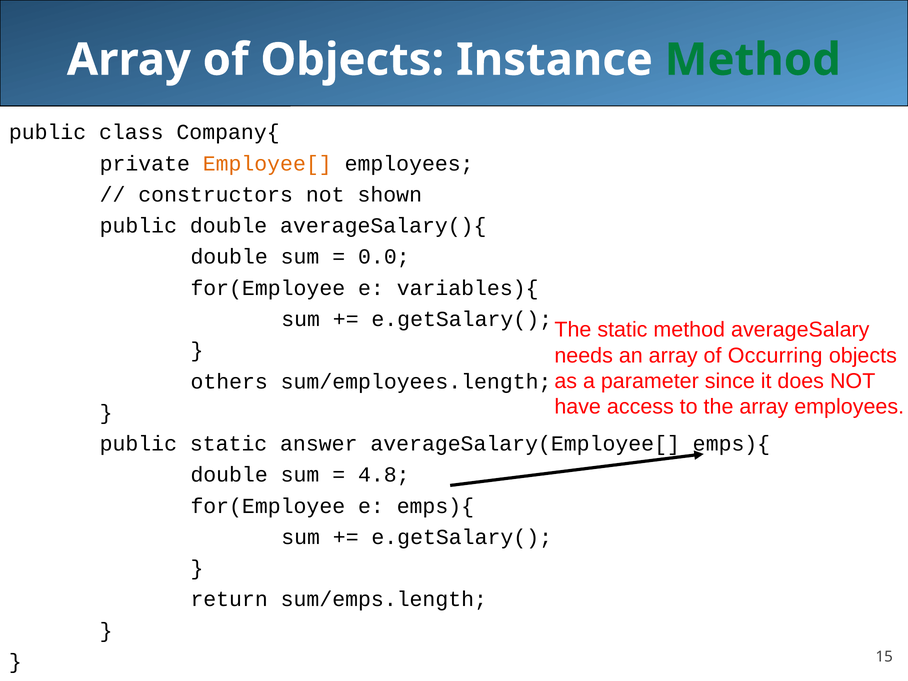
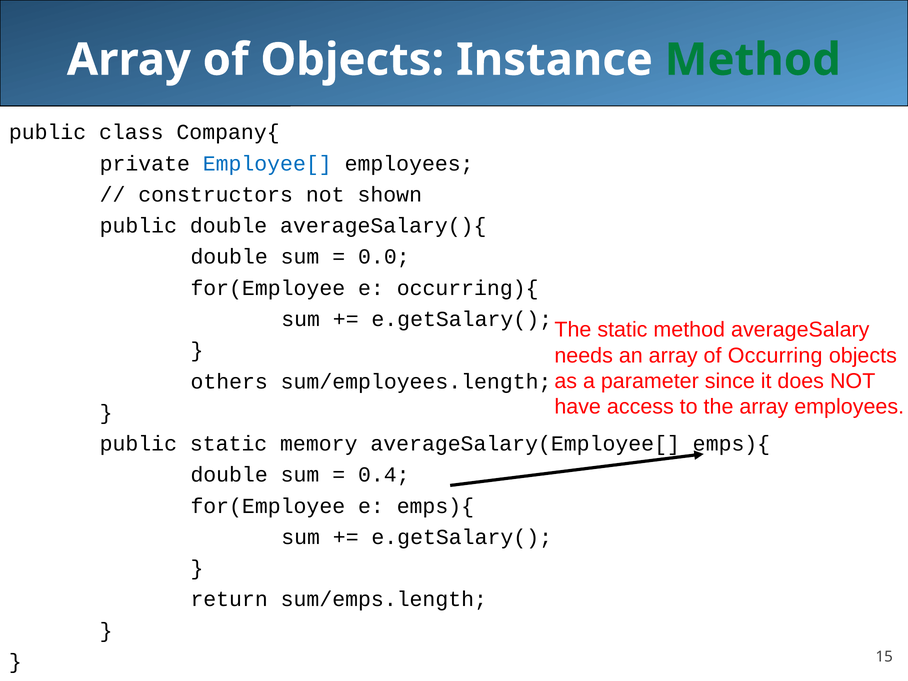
Employee[ colour: orange -> blue (267, 163)
variables){: variables){ -> occurring){ (468, 288)
answer: answer -> memory (319, 444)
4.8: 4.8 -> 0.4 (384, 475)
